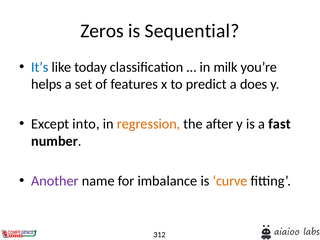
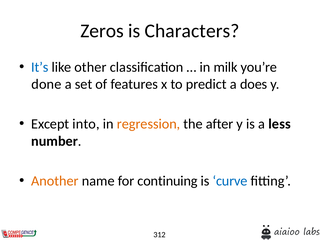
Sequential: Sequential -> Characters (192, 31)
today: today -> other (90, 67)
helps: helps -> done (46, 84)
fast: fast -> less (280, 124)
Another colour: purple -> orange (55, 181)
imbalance: imbalance -> continuing (168, 181)
curve colour: orange -> blue (230, 181)
